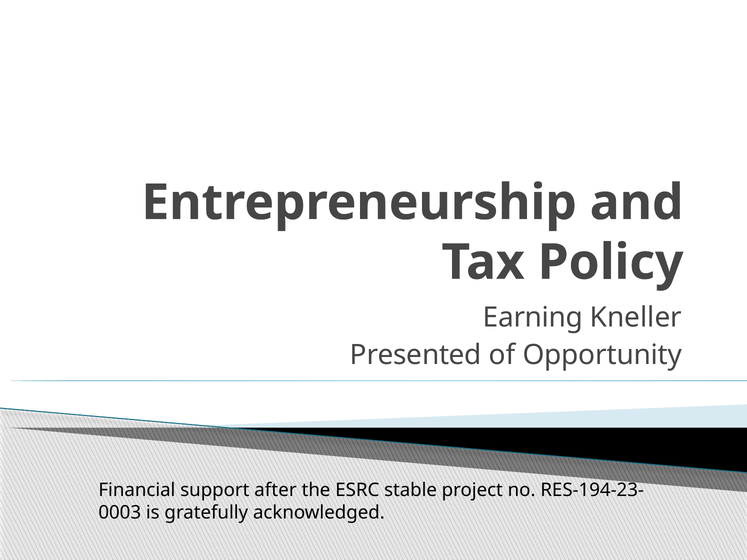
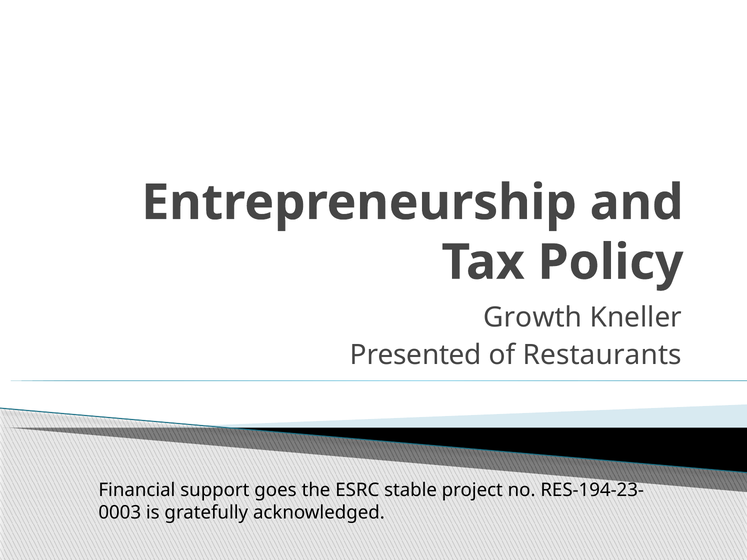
Earning: Earning -> Growth (533, 317)
Opportunity: Opportunity -> Restaurants (602, 355)
after: after -> goes (275, 490)
